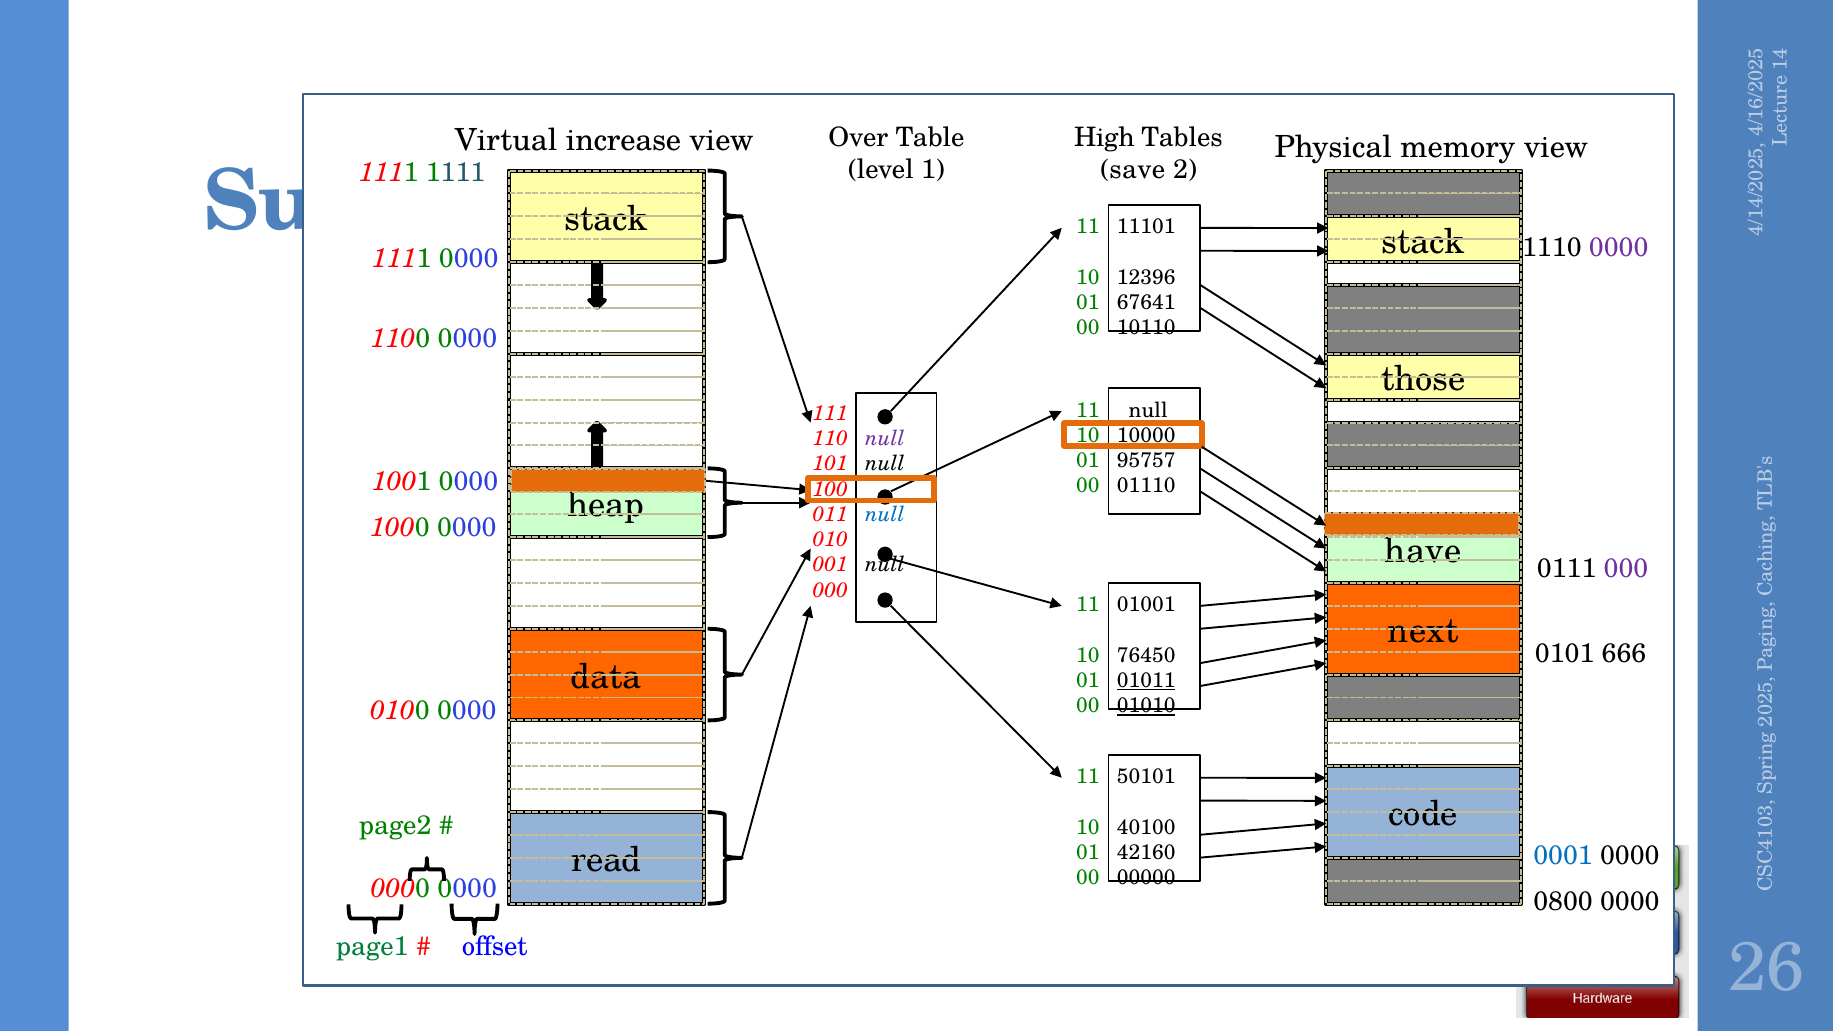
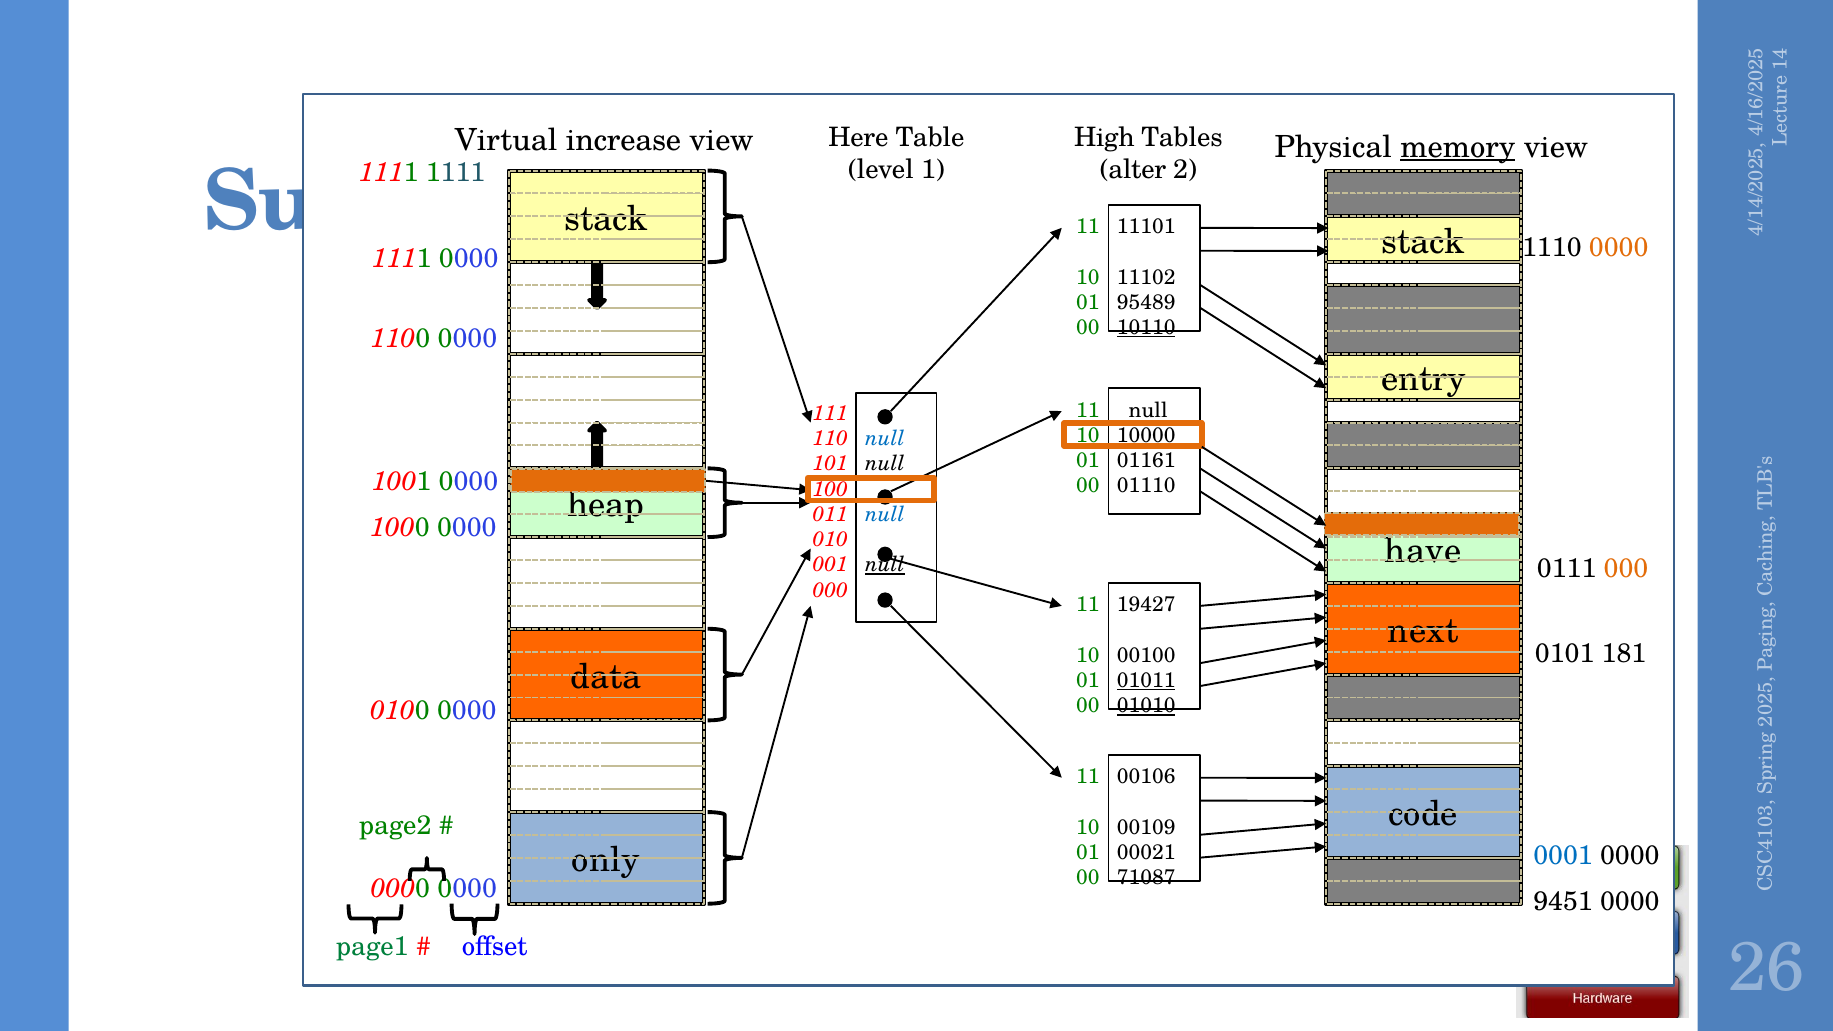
Over: Over -> Here (858, 138)
memory underline: none -> present (1458, 147)
save: save -> alter (1133, 170)
0000 colour: purple -> orange (1619, 248)
12396: 12396 -> 11102 (1146, 277)
67641: 67641 -> 95489 (1146, 303)
10110 underline: none -> present (1146, 328)
those: those -> entry (1424, 379)
null colour: purple -> blue (885, 439)
95757: 95757 -> 01161 (1146, 461)
null underline: none -> present (885, 565)
000 colour: purple -> orange (1626, 568)
01001: 01001 -> 19427 (1146, 605)
666: 666 -> 181 (1624, 653)
76450: 76450 -> 00100 (1146, 655)
50101: 50101 -> 00106 (1146, 777)
40100: 40100 -> 00109 (1146, 827)
42160: 42160 -> 00021 (1146, 852)
read: read -> only (606, 860)
00000: 00000 -> 71087 (1146, 878)
0800: 0800 -> 9451 (1563, 902)
